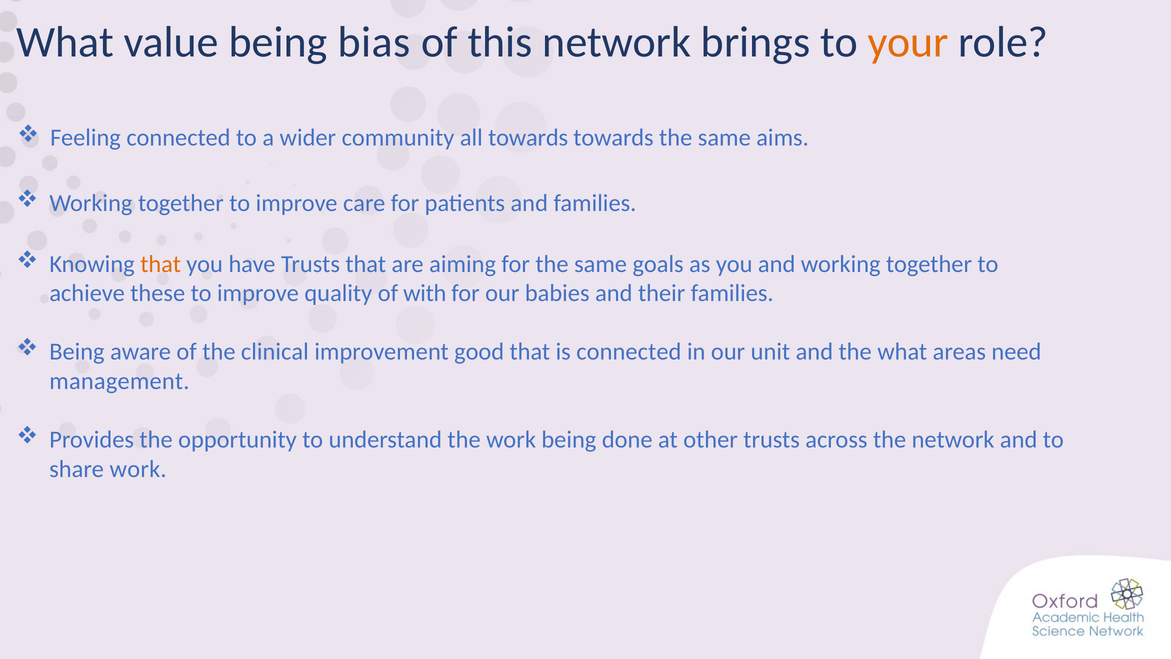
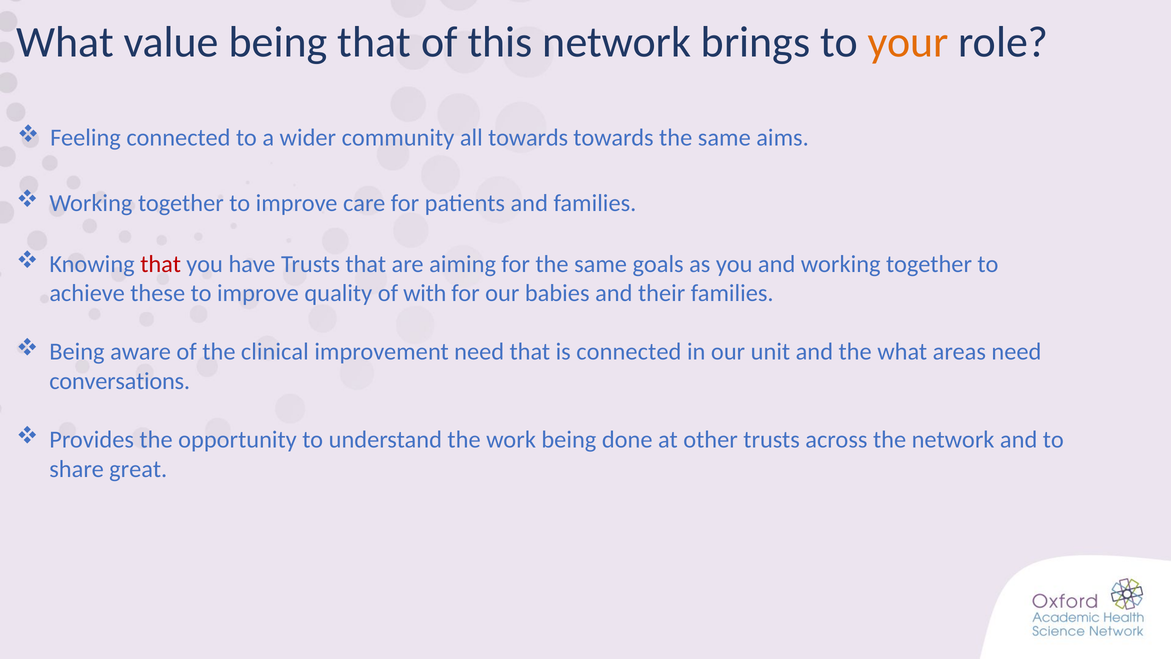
being bias: bias -> that (374, 42)
that colour: orange -> red (161, 264)
improvement good: good -> need (479, 352)
management: management -> conversations (120, 381)
share work: work -> great (138, 469)
